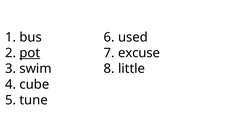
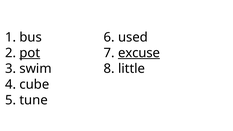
excuse underline: none -> present (139, 53)
